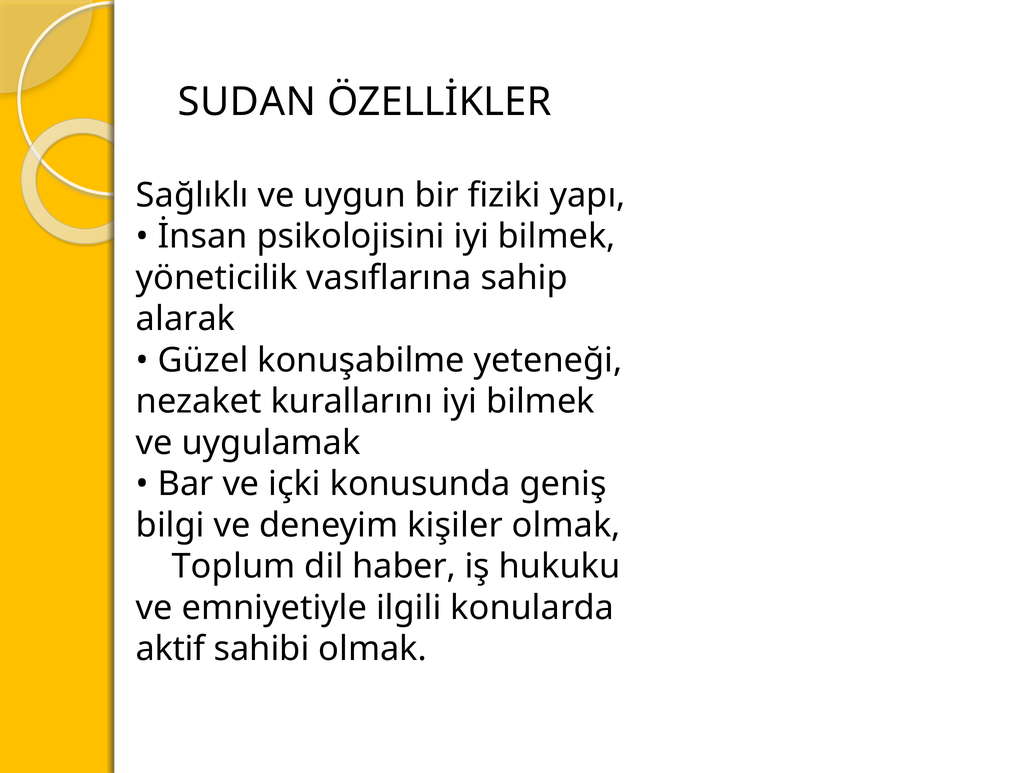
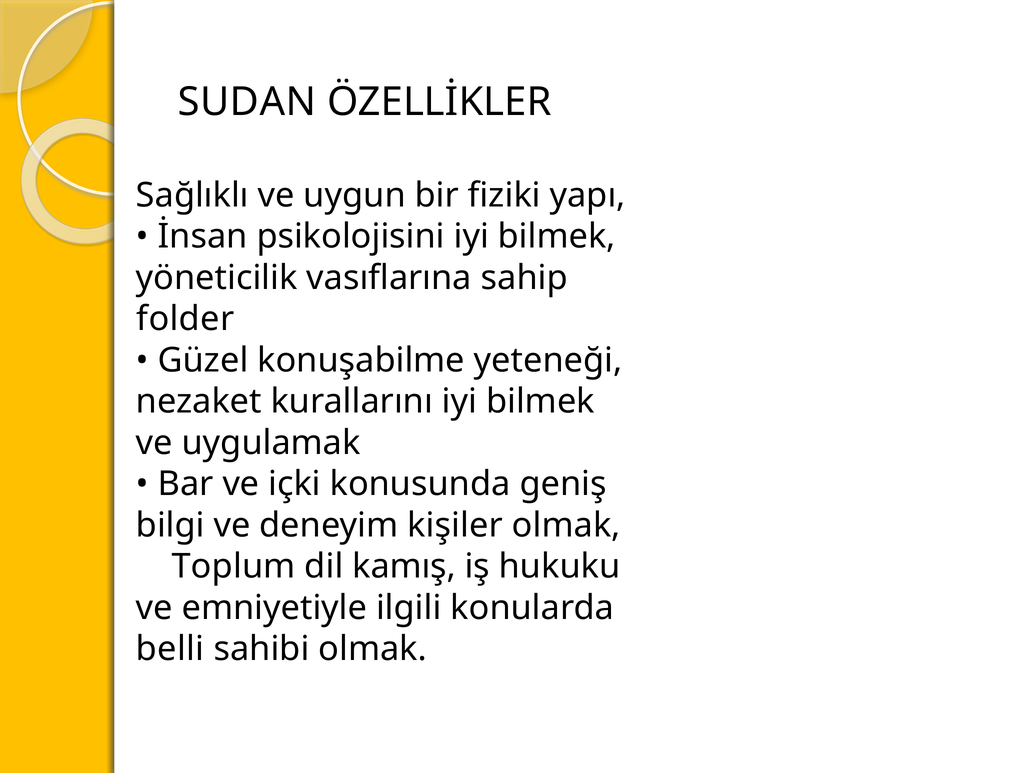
alarak: alarak -> folder (185, 319)
haber: haber -> kamış (404, 567)
aktif: aktif -> belli (170, 649)
